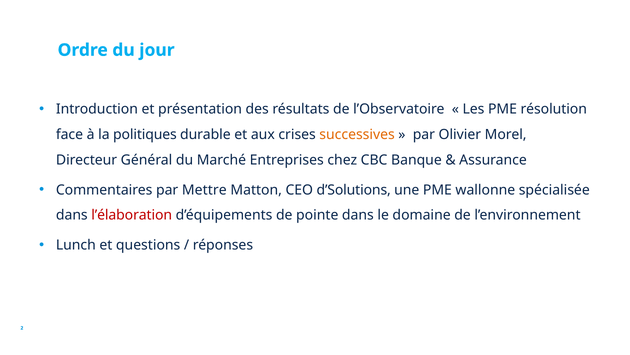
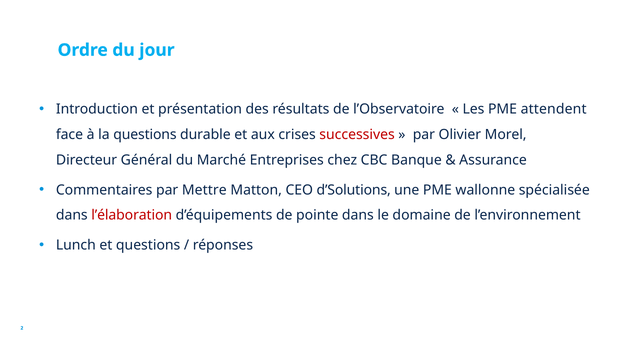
résolution: résolution -> attendent (554, 109)
la politiques: politiques -> questions (145, 134)
successives colour: orange -> red (357, 134)
